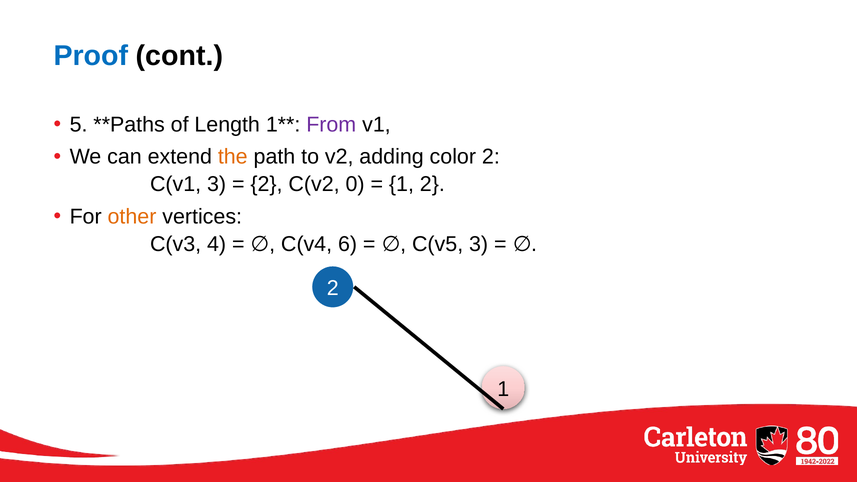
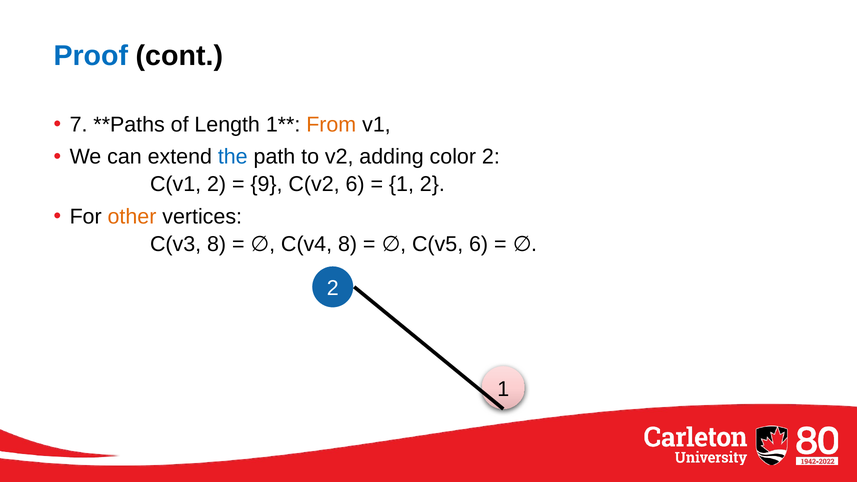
5: 5 -> 7 (79, 125)
From colour: purple -> orange (331, 125)
the colour: orange -> blue (233, 157)
C(v1 3: 3 -> 2 (217, 184)
2: 2 -> 9 (266, 184)
C(v2 0: 0 -> 6 (355, 184)
C(v3 4: 4 -> 8 (217, 244)
C(v4 6: 6 -> 8 (348, 244)
C(v5 3: 3 -> 6 (479, 244)
